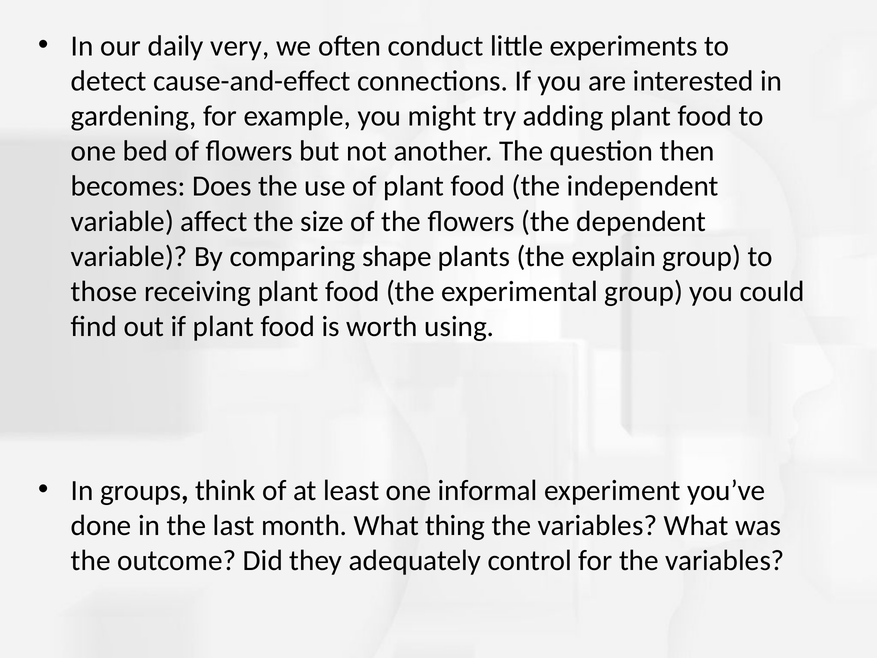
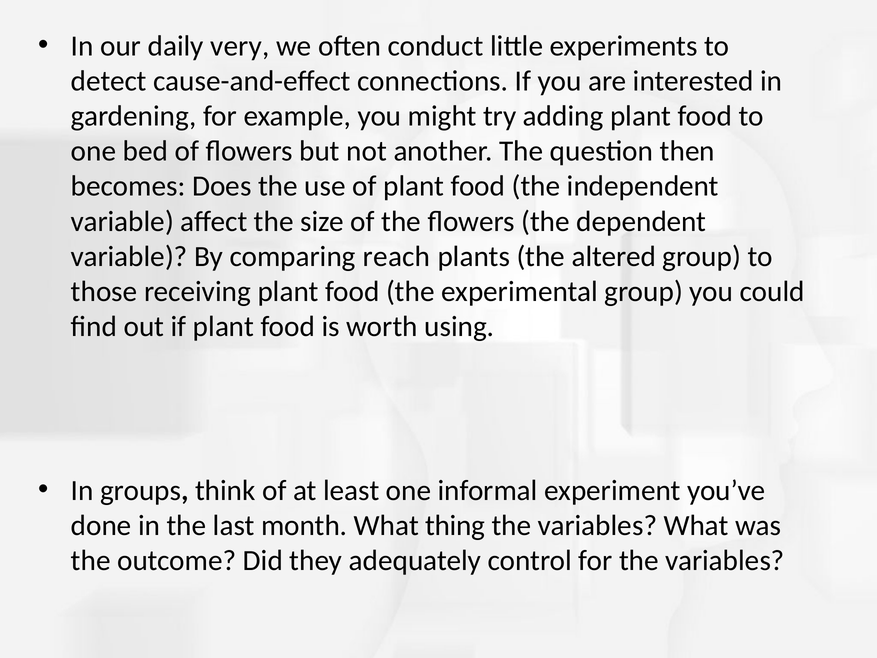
shape: shape -> reach (396, 256)
explain: explain -> altered (614, 256)
